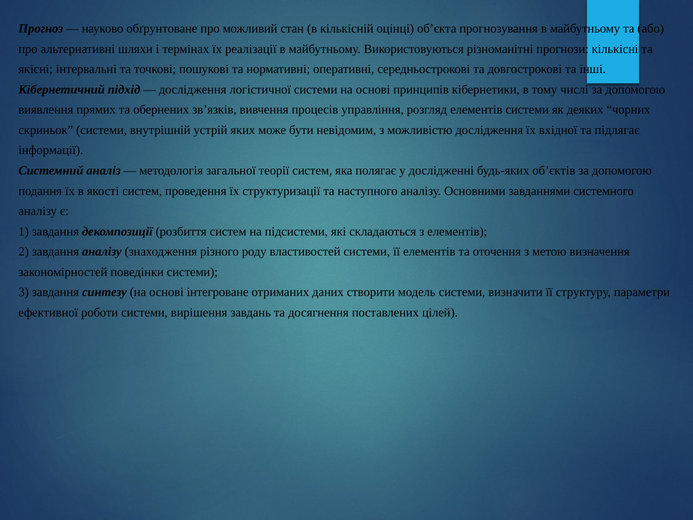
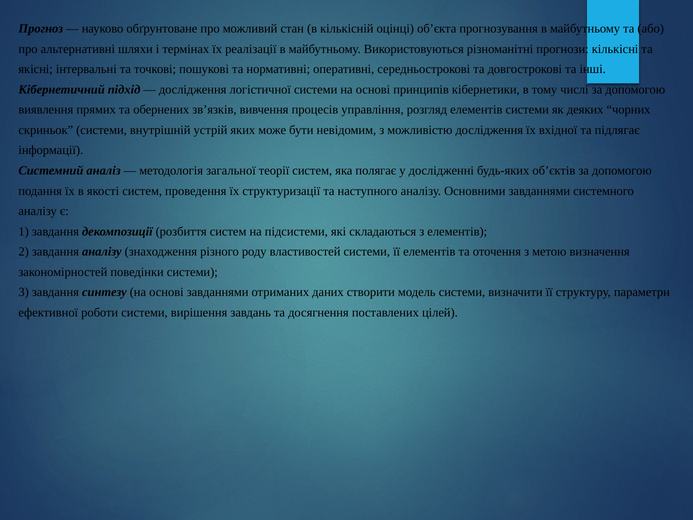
основі інтегроване: інтегроване -> завданнями (218, 292)
